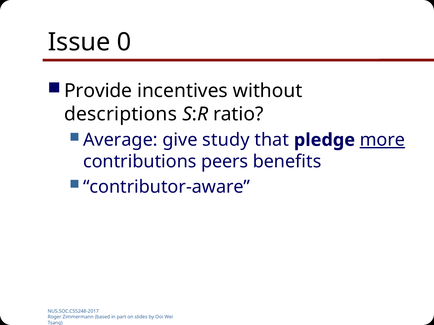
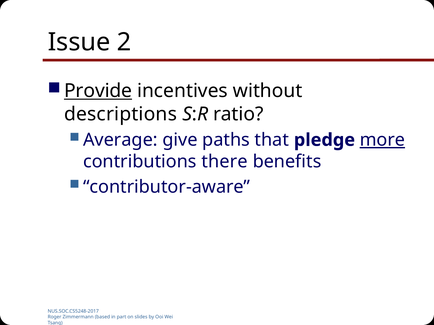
0: 0 -> 2 (124, 42)
Provide underline: none -> present (98, 91)
study: study -> paths (226, 140)
peers: peers -> there (225, 162)
